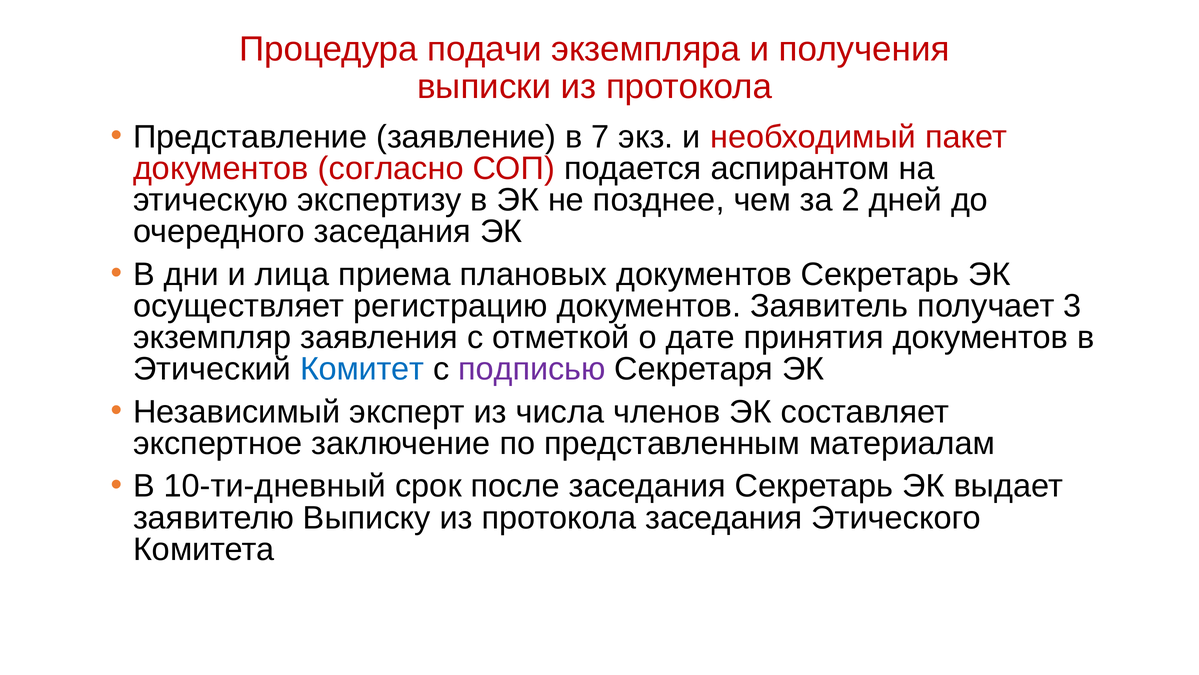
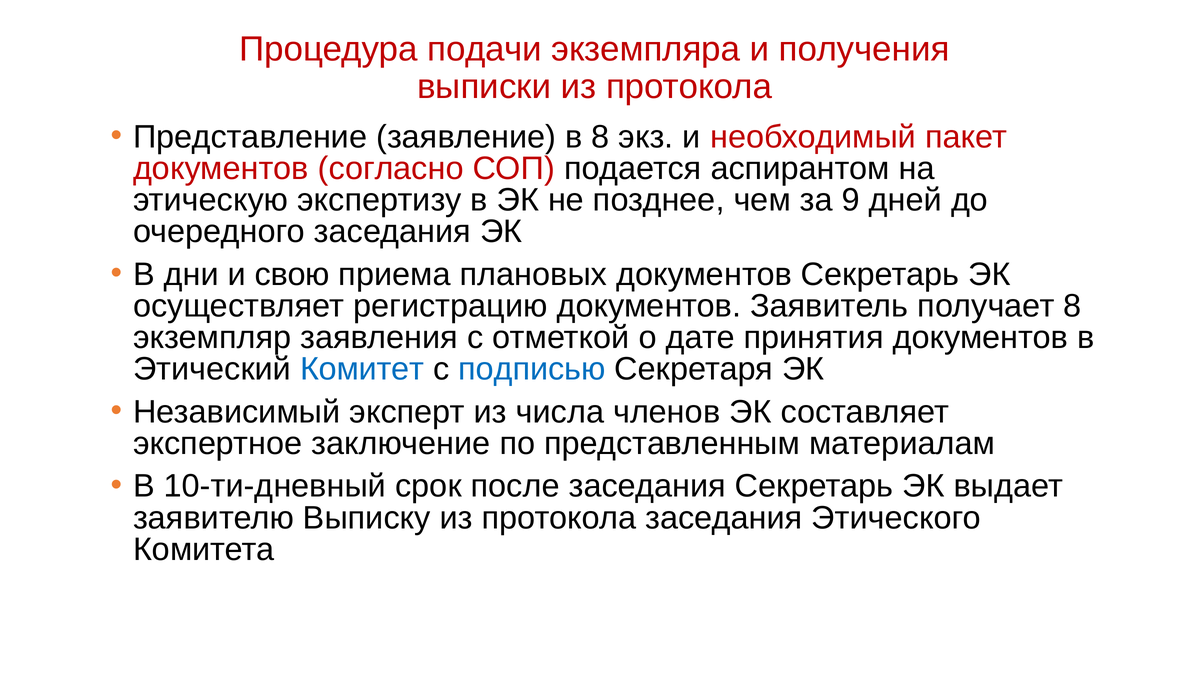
в 7: 7 -> 8 (600, 137)
2: 2 -> 9 (851, 200)
лица: лица -> свою (292, 274)
получает 3: 3 -> 8 (1072, 306)
подписью colour: purple -> blue (532, 369)
